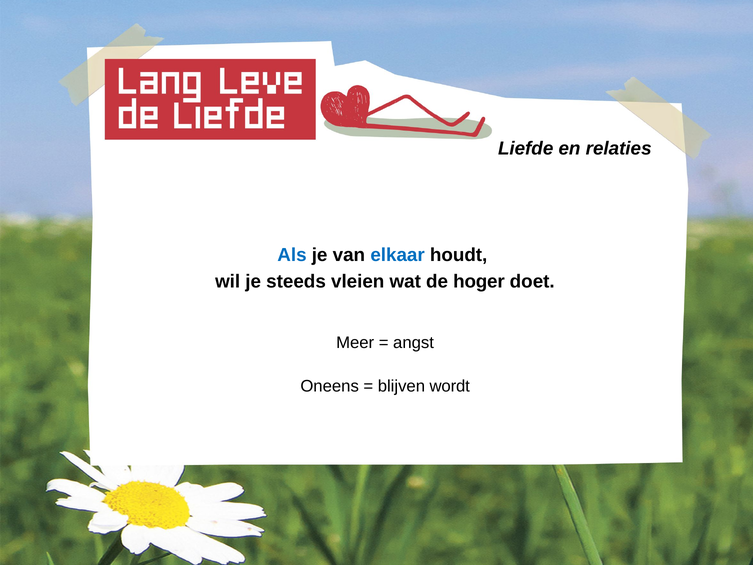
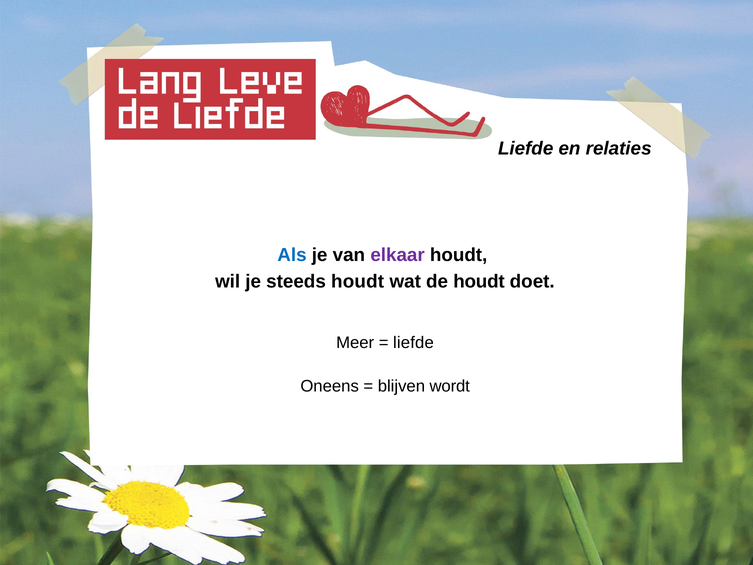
elkaar colour: blue -> purple (398, 255)
steeds vleien: vleien -> houdt (358, 281)
de hoger: hoger -> houdt (479, 281)
angst: angst -> liefde (413, 343)
